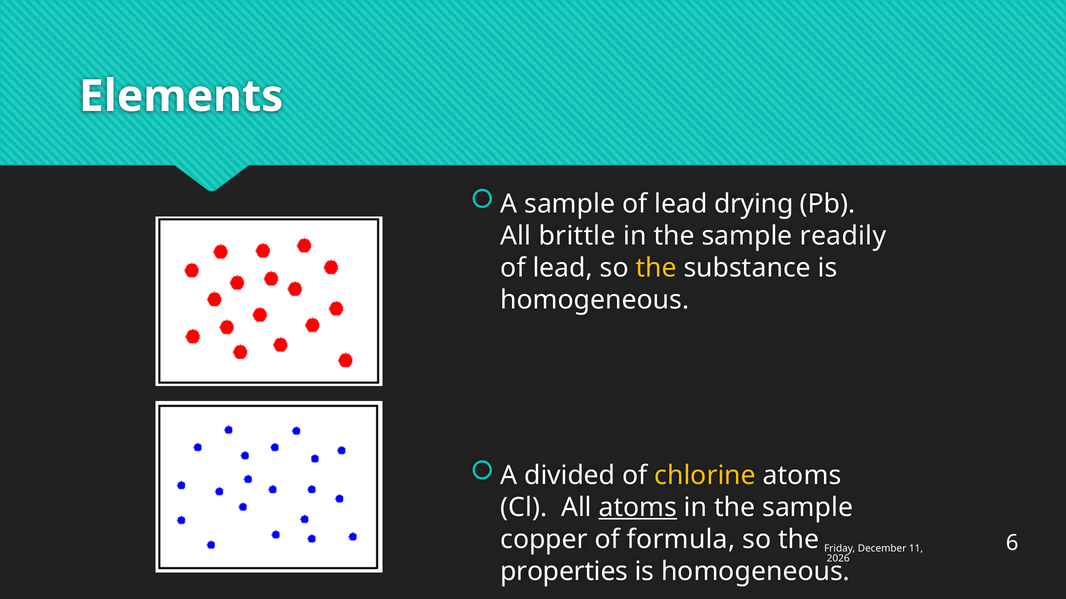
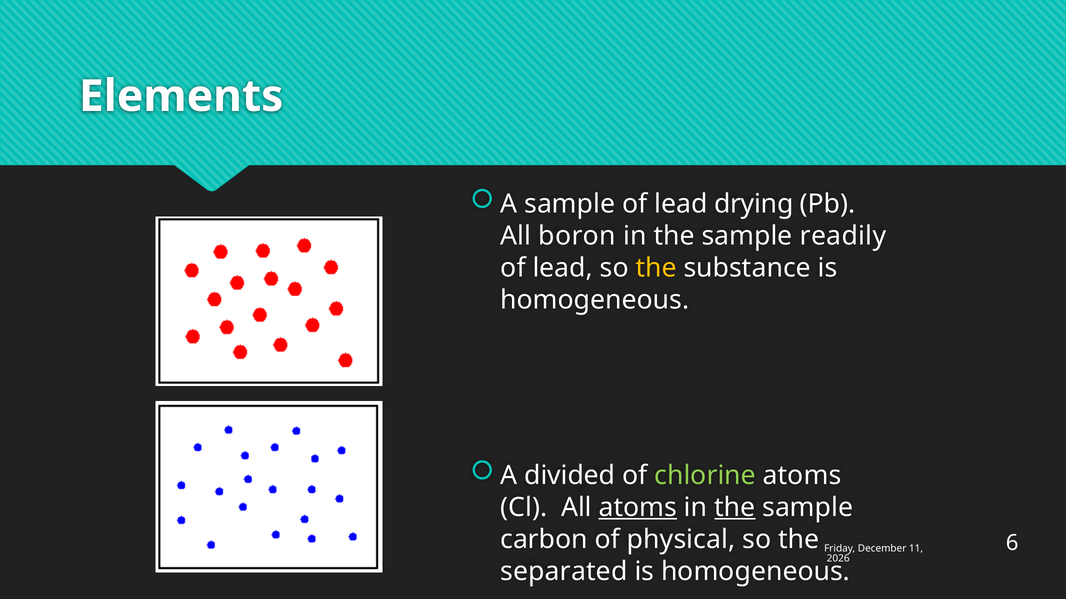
brittle: brittle -> boron (577, 236)
chlorine colour: yellow -> light green (705, 476)
the underline: none -> present (735, 508)
copper: copper -> carbon (544, 540)
formula: formula -> physical (681, 540)
properties: properties -> separated (564, 572)
